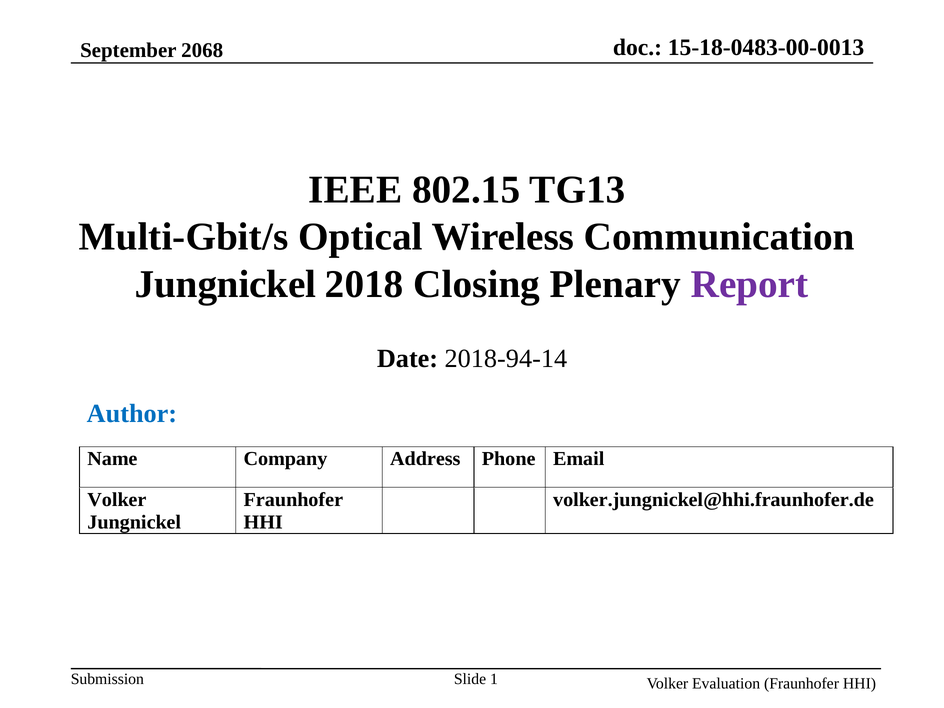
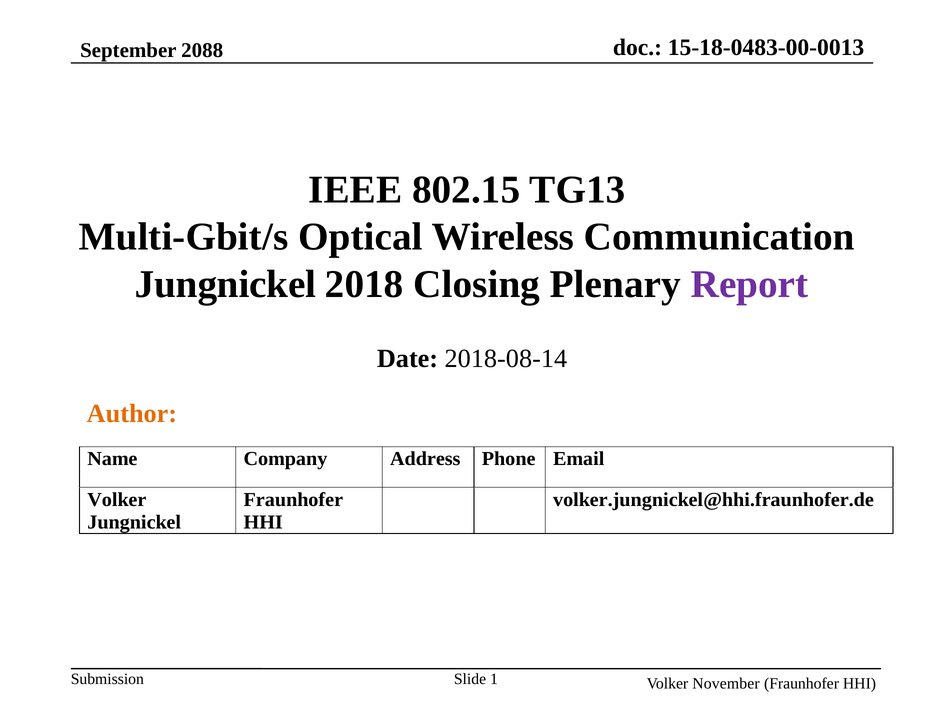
2068: 2068 -> 2088 (202, 50)
2018-94-14: 2018-94-14 -> 2018-08-14 (506, 359)
Author colour: blue -> orange (132, 414)
Evaluation: Evaluation -> November (726, 684)
